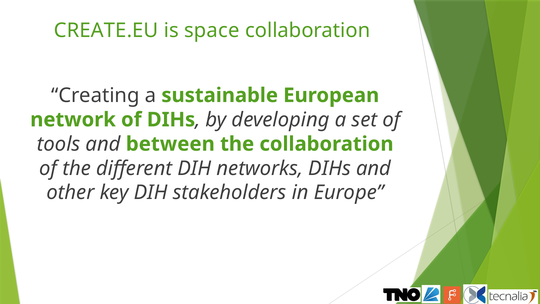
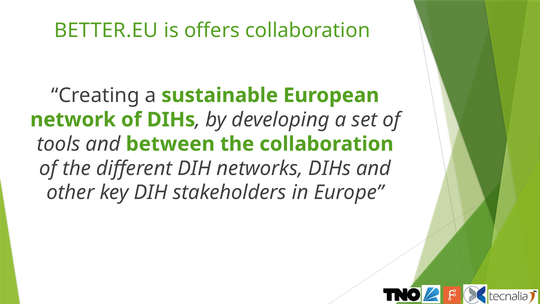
CREATE.EU: CREATE.EU -> BETTER.EU (106, 31)
space: space -> offers (212, 31)
